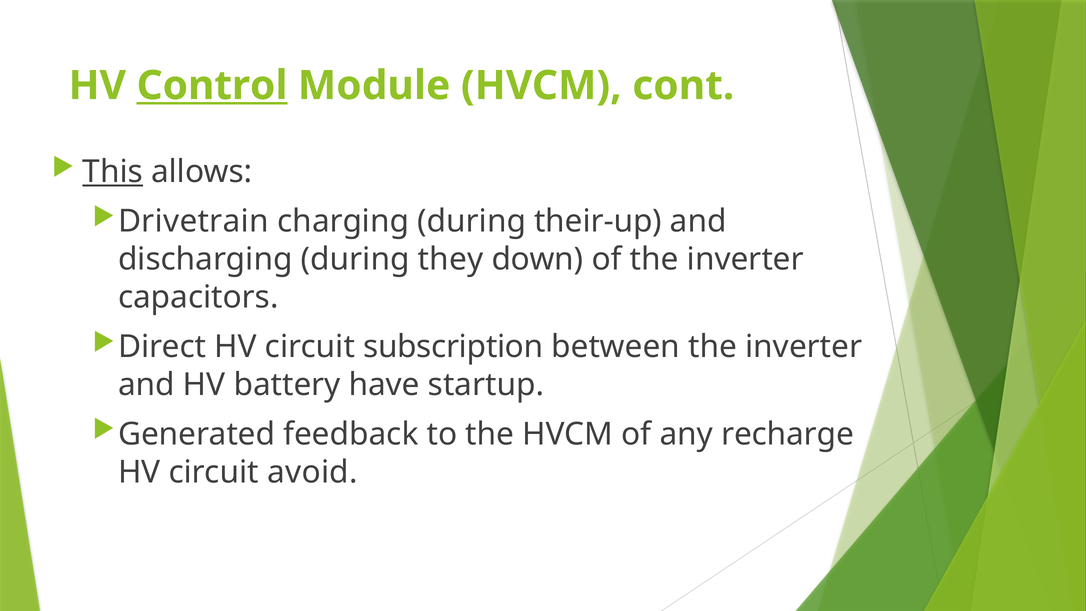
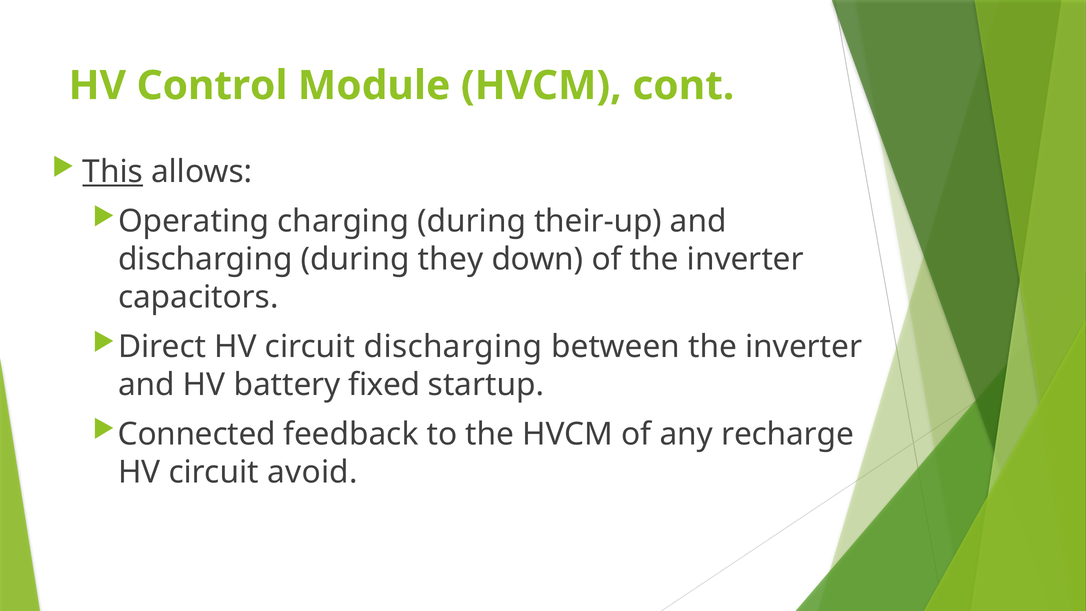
Control underline: present -> none (212, 86)
Drivetrain: Drivetrain -> Operating (194, 221)
circuit subscription: subscription -> discharging (453, 347)
have: have -> fixed (384, 385)
Generated: Generated -> Connected (197, 434)
